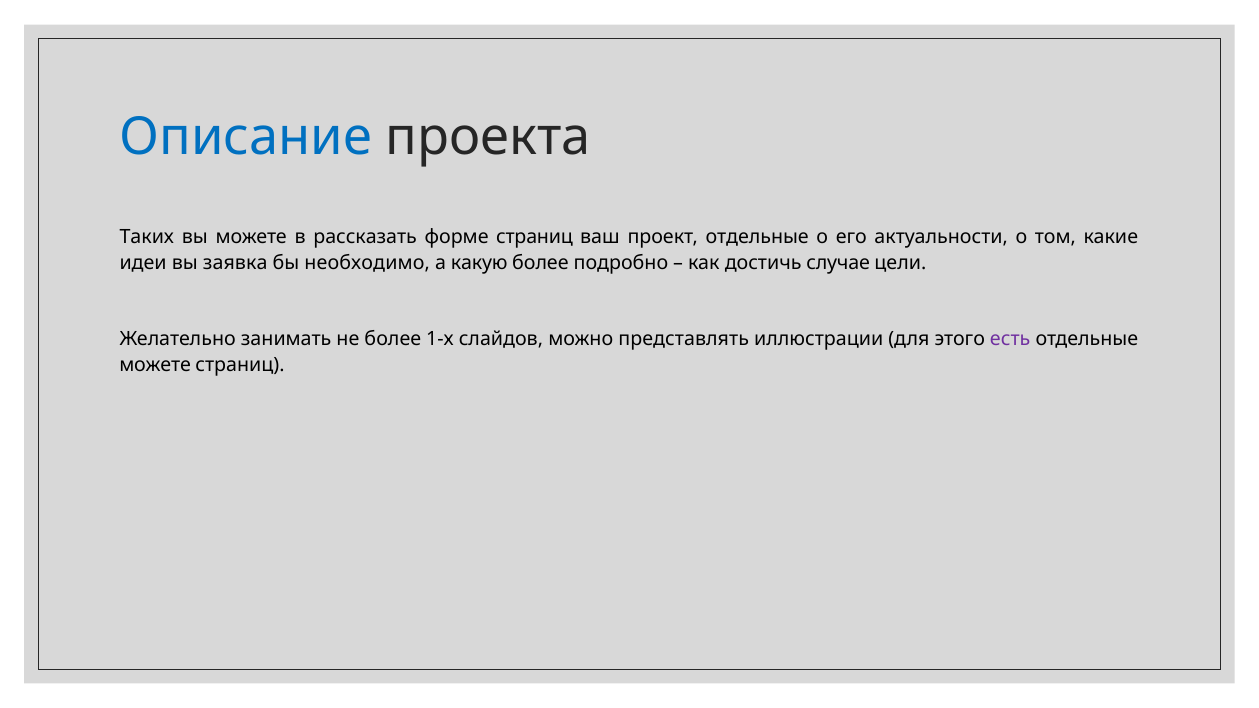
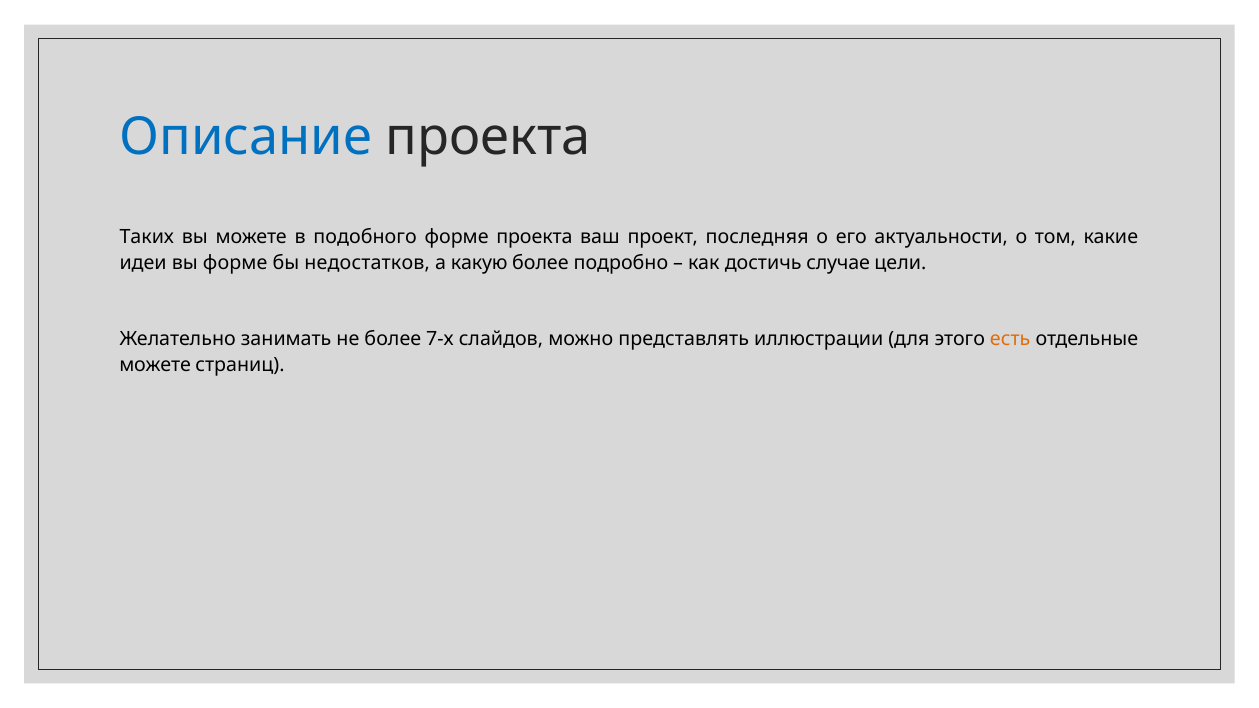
рассказать: рассказать -> подобного (365, 237)
форме страниц: страниц -> проекта (534, 237)
проект отдельные: отдельные -> последняя (757, 237)
вы заявка: заявка -> форме (235, 263)
необходимо: необходимо -> недостатков (367, 263)
1-х: 1-х -> 7-х (440, 339)
есть colour: purple -> orange (1010, 339)
